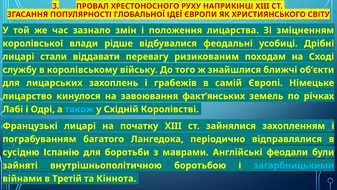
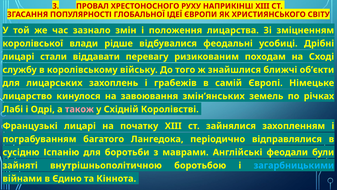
факт’янських: факт’янських -> змін’янських (214, 96)
також colour: light blue -> pink (79, 109)
Третій: Третій -> Єдино (67, 178)
